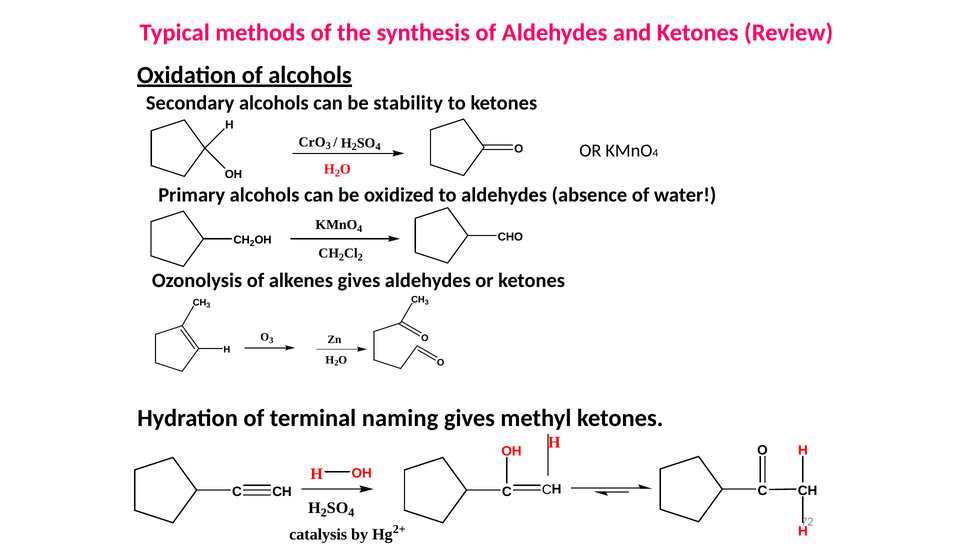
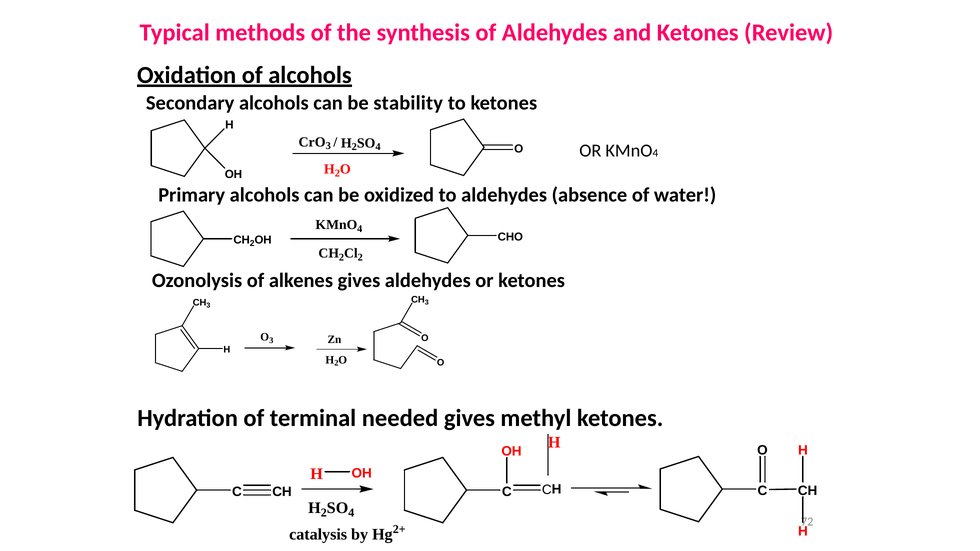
naming: naming -> needed (400, 418)
